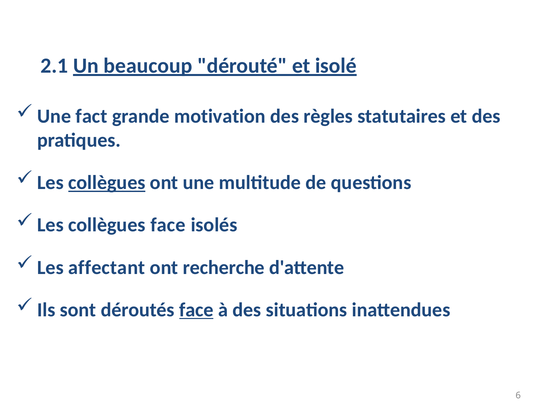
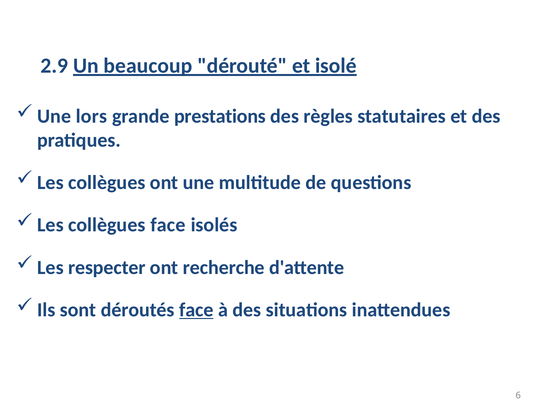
2.1: 2.1 -> 2.9 (54, 66)
fact: fact -> lors (91, 116)
motivation: motivation -> prestations (220, 116)
collègues underline: present -> none (107, 183)
affectant: affectant -> respecter (107, 268)
